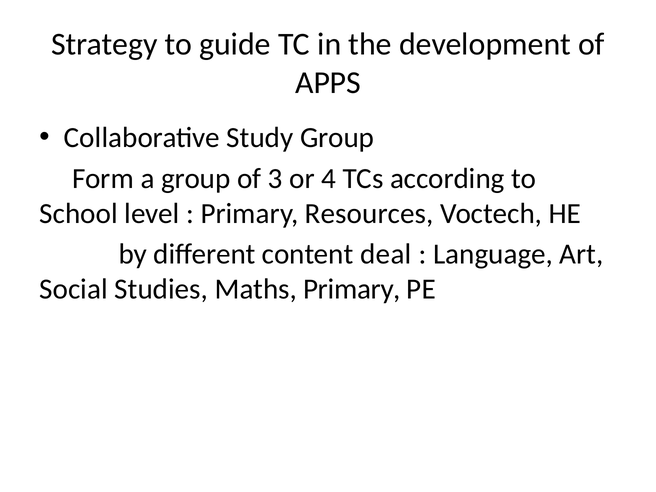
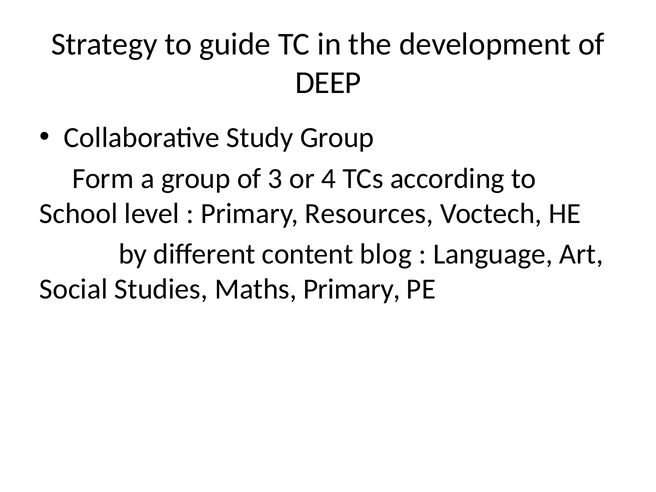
APPS: APPS -> DEEP (328, 83)
deal: deal -> blog (386, 254)
